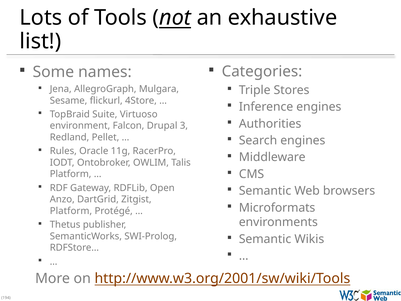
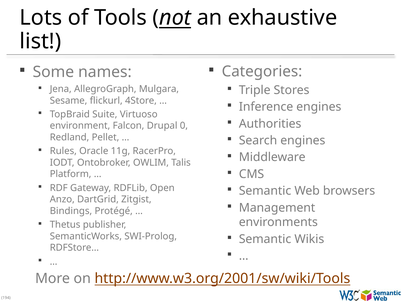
3: 3 -> 0 (184, 126)
Microformats: Microformats -> Management (277, 207)
Platform: Platform -> Bindings (71, 211)
